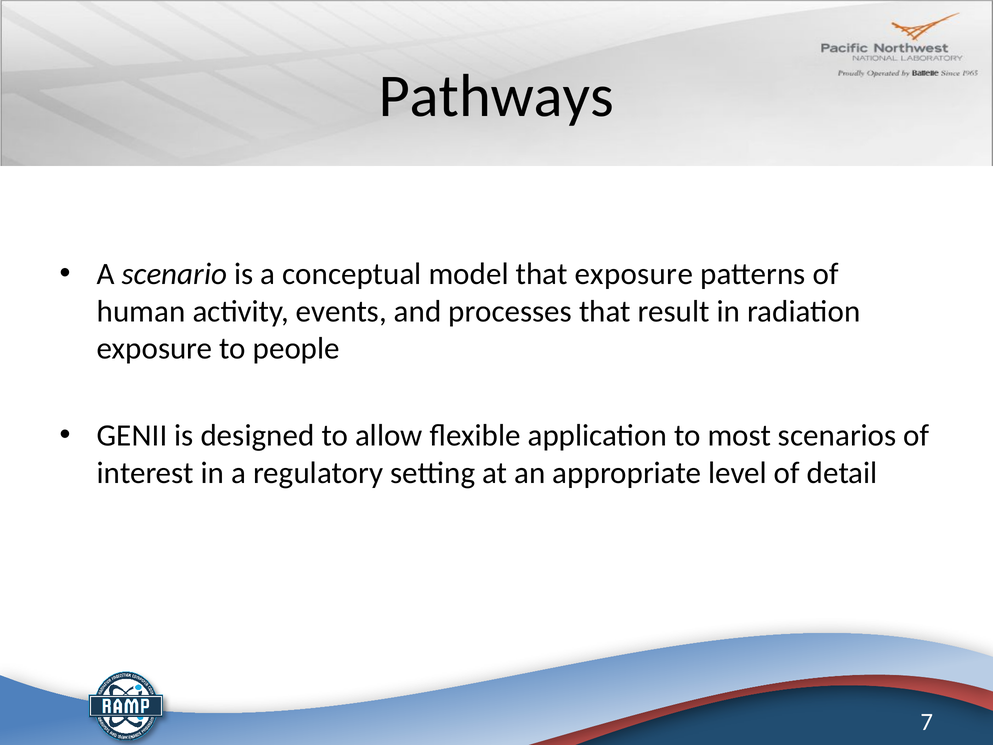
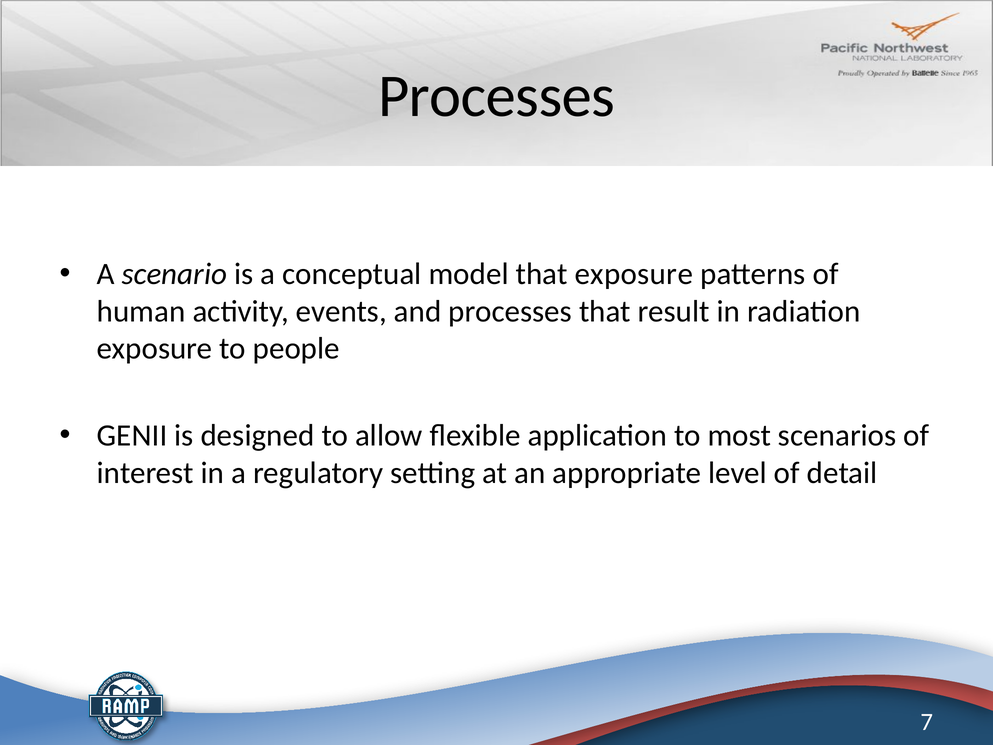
Pathways: Pathways -> Processes (497, 96)
